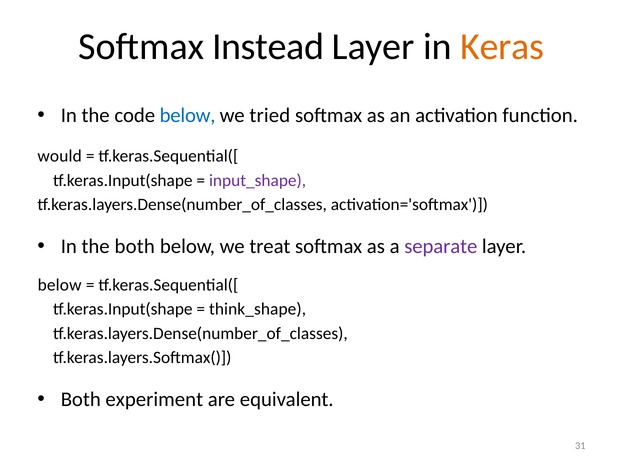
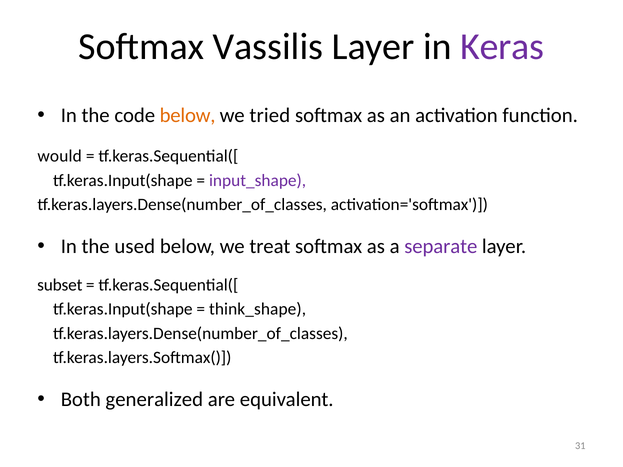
Instead: Instead -> Vassilis (268, 47)
Keras colour: orange -> purple (502, 47)
below colour: blue -> orange (188, 116)
the both: both -> used (135, 247)
below: below -> subset (60, 285)
experiment: experiment -> generalized (154, 400)
